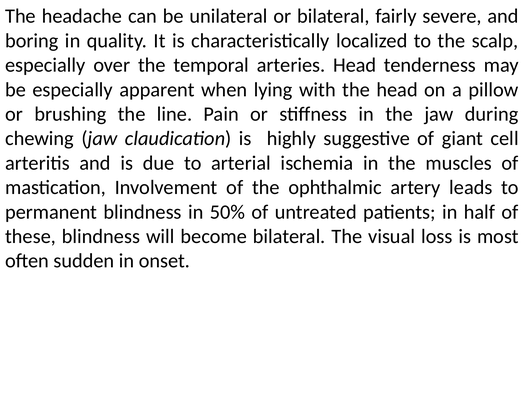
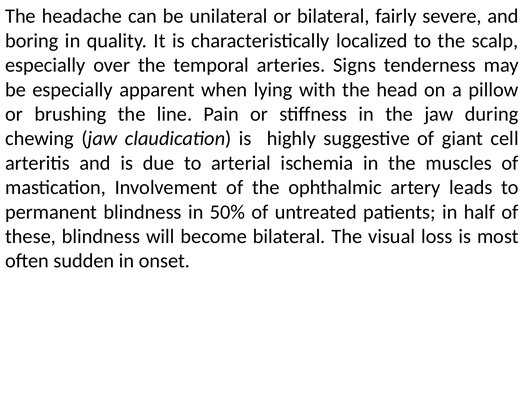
arteries Head: Head -> Signs (355, 65)
